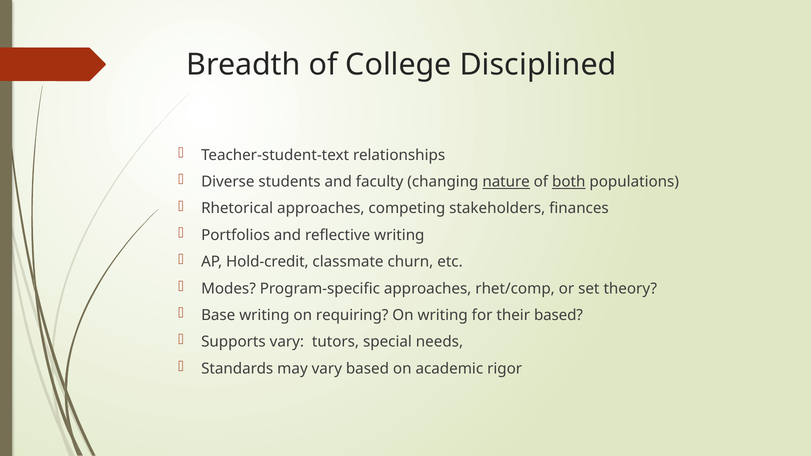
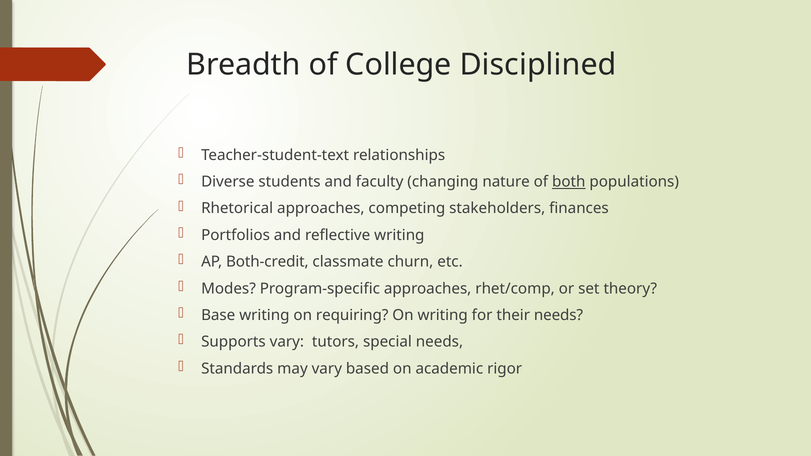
nature underline: present -> none (506, 182)
Hold-credit: Hold-credit -> Both-credit (267, 262)
their based: based -> needs (558, 315)
